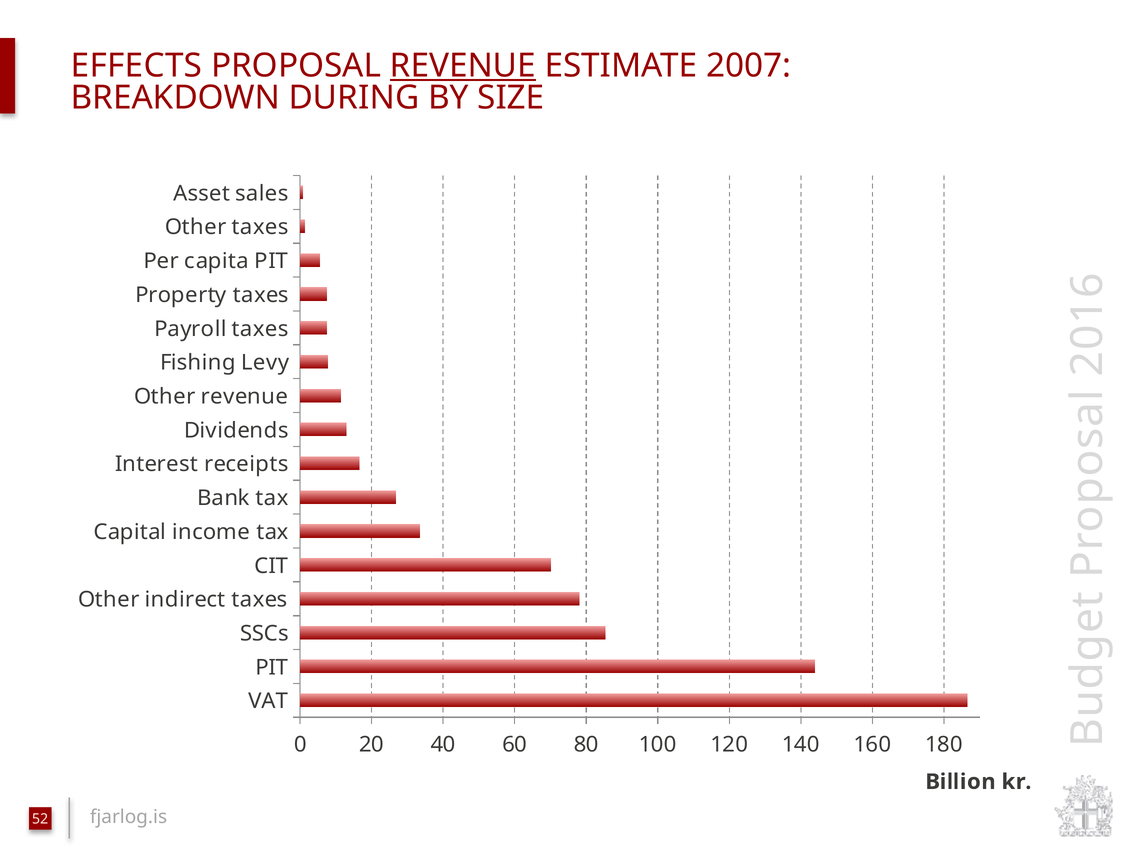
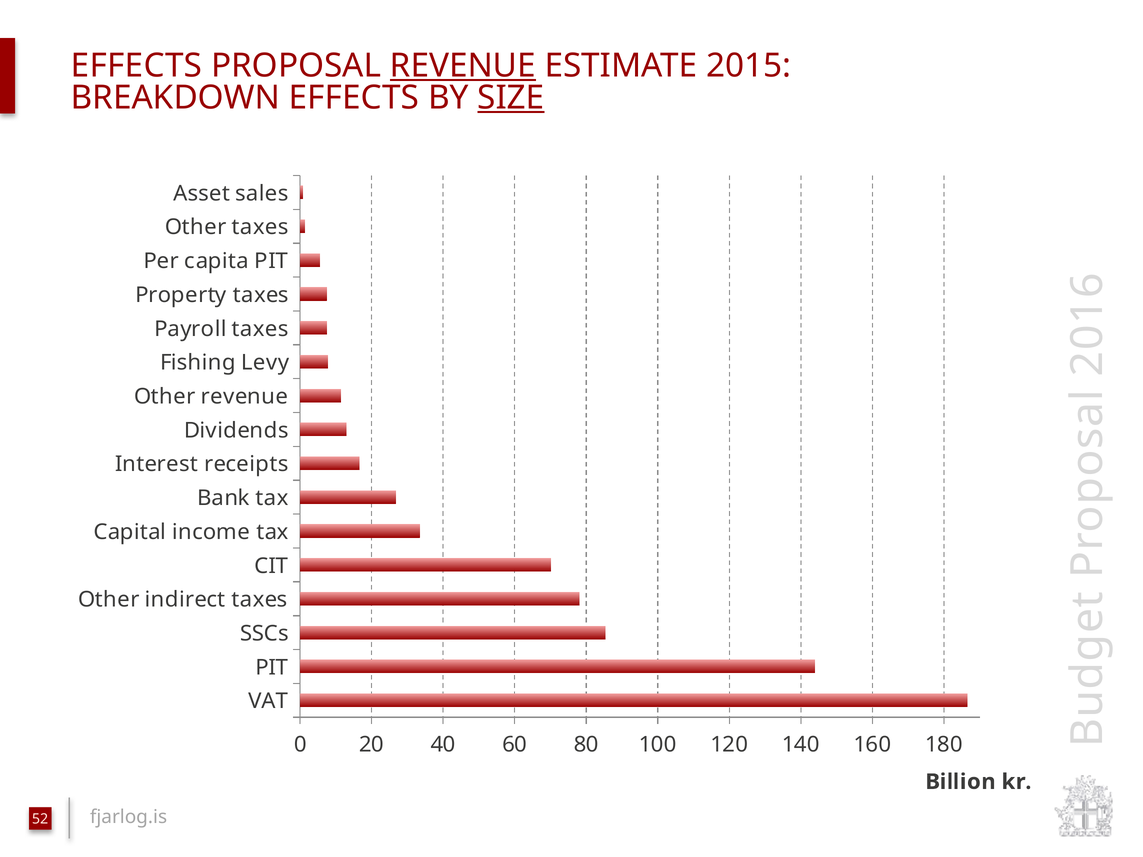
2007: 2007 -> 2015 (749, 66)
BREAKDOWN DURING: DURING -> EFFECTS (354, 98)
SIZE underline: none -> present (511, 98)
